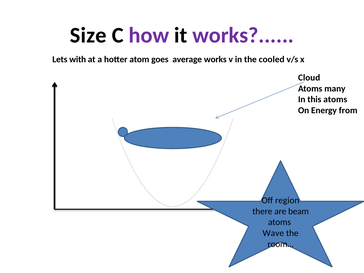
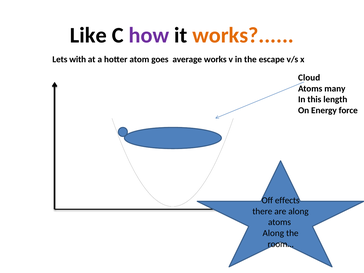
Size: Size -> Like (88, 35)
works colour: purple -> orange (243, 35)
cooled: cooled -> escape (272, 59)
this atoms: atoms -> length (335, 99)
from: from -> force (348, 110)
region: region -> effects (287, 200)
are beam: beam -> along (298, 211)
Wave: Wave -> Along (273, 233)
